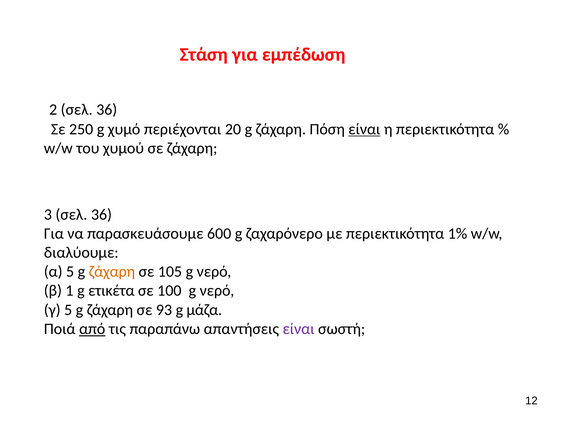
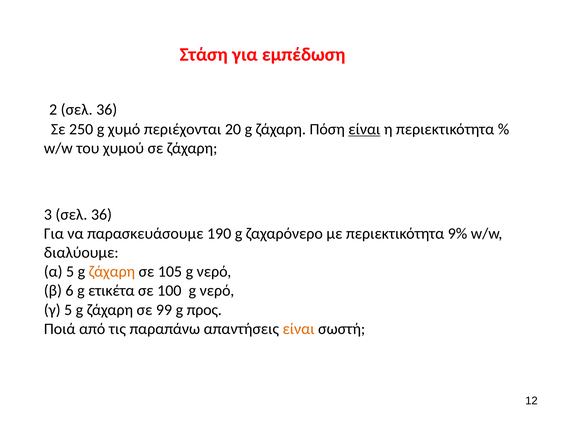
600: 600 -> 190 (219, 234)
1%: 1% -> 9% (457, 234)
1: 1 -> 6 (69, 291)
93: 93 -> 99 (164, 310)
μάζα: μάζα -> προς (204, 310)
από underline: present -> none (92, 329)
είναι colour: purple -> orange (299, 329)
